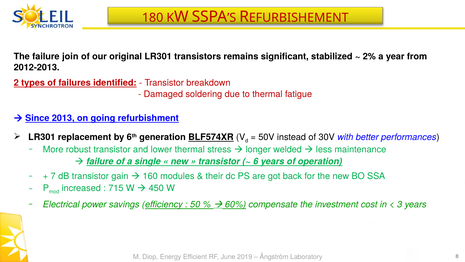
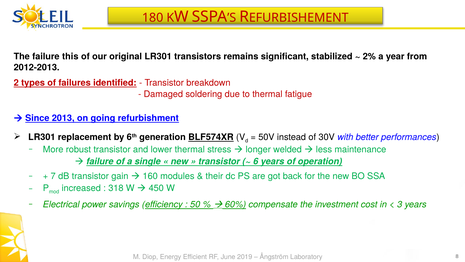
join: join -> this (70, 56)
715: 715 -> 318 (116, 188)
